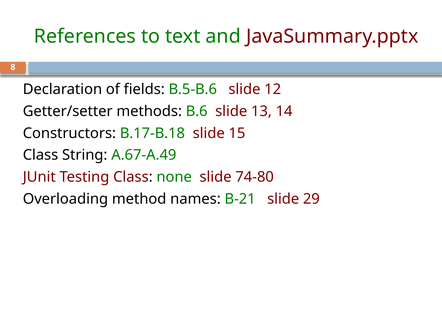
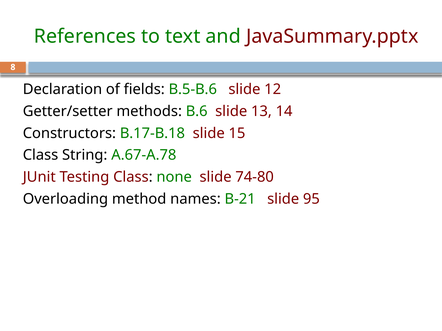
A.67-A.49: A.67-A.49 -> A.67-A.78 (144, 155)
29: 29 -> 95 (311, 199)
